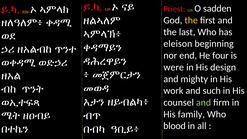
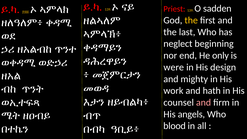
eleison: eleison -> neglect (178, 44)
four: four -> only (220, 55)
such: such -> hath (212, 91)
and colour: light green -> pink (204, 102)
family: family -> angels (191, 114)
